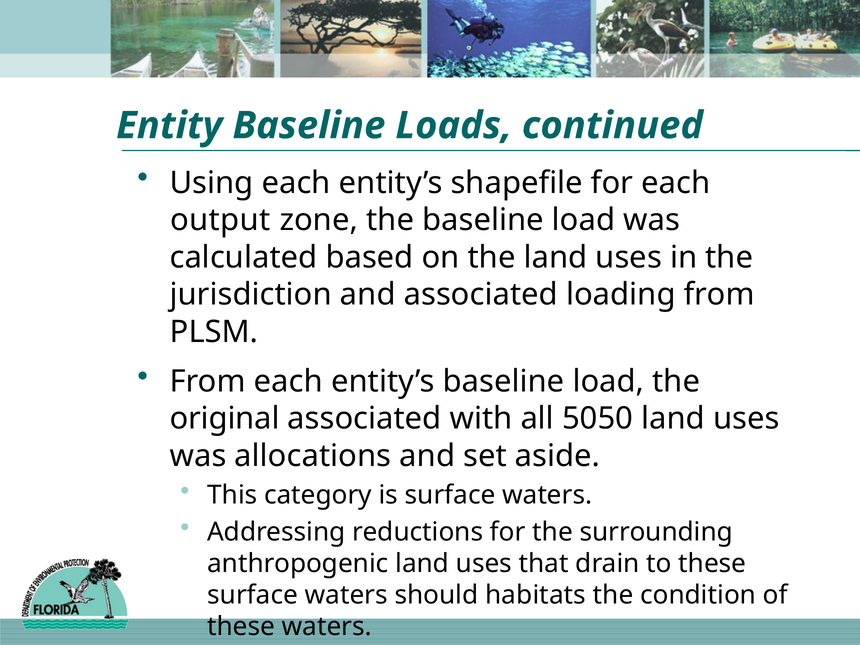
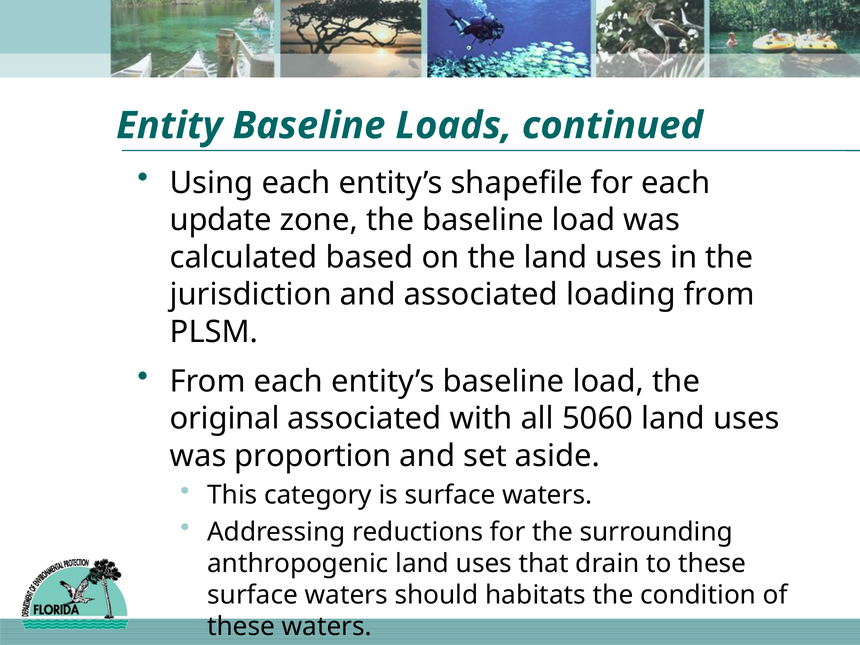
output: output -> update (221, 220)
5050: 5050 -> 5060 (598, 419)
allocations: allocations -> proportion (313, 456)
